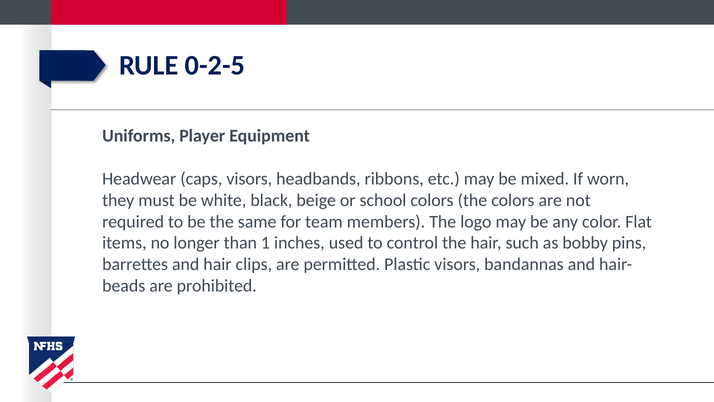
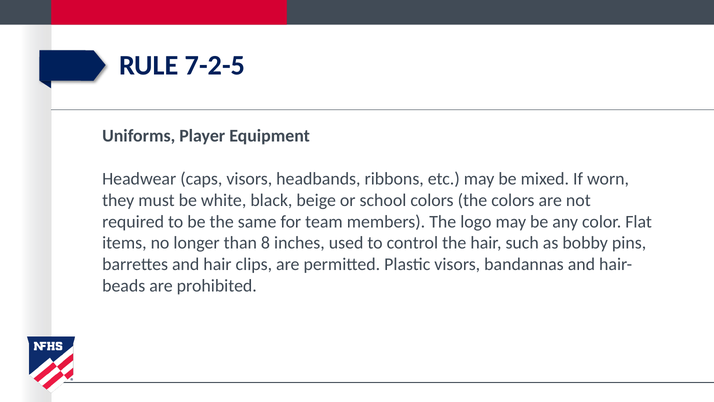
0-2-5: 0-2-5 -> 7-2-5 (215, 65)
1: 1 -> 8 (265, 243)
